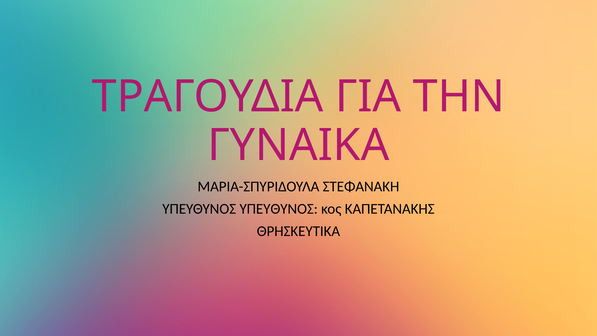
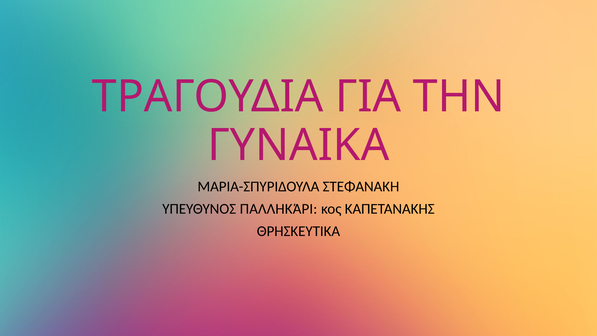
ΥΠΕΥΘΥΝΟΣ ΥΠΕΥΘΥΝΟΣ: ΥΠΕΥΘΥΝΟΣ -> ΠΑΛΛΗΚΆΡΙ (279, 209)
